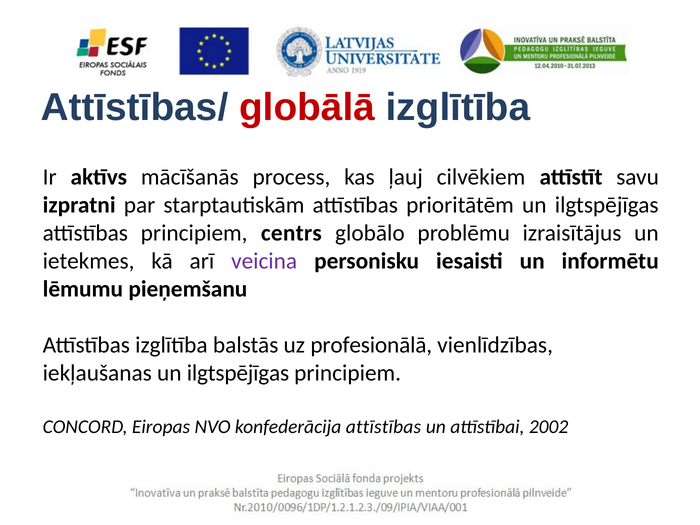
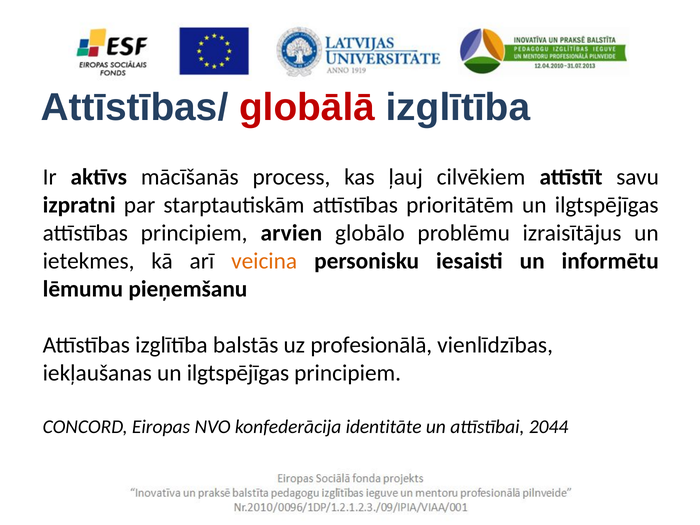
centrs: centrs -> arvien (291, 233)
veicina colour: purple -> orange (264, 261)
konfederācija attīstības: attīstības -> identitāte (384, 427)
2002: 2002 -> 2044 (549, 427)
